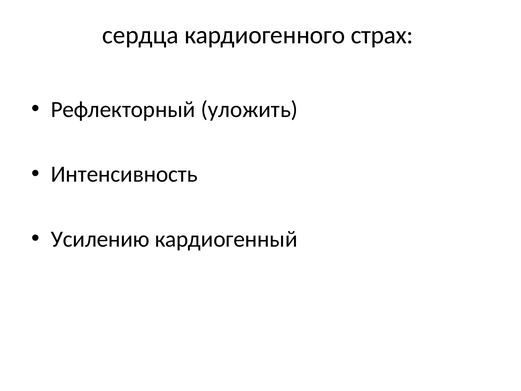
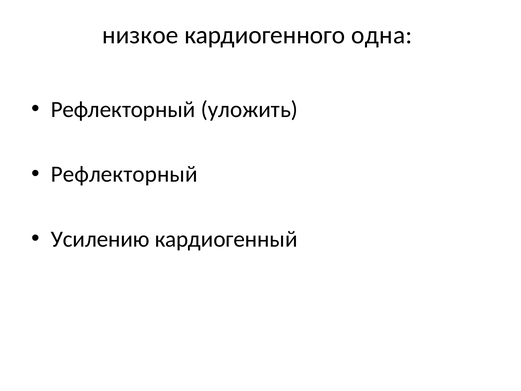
сердца: сердца -> низкое (140, 35)
страх: страх -> одна (382, 35)
Интенсивность: Интенсивность -> Рефлекторный (124, 174)
